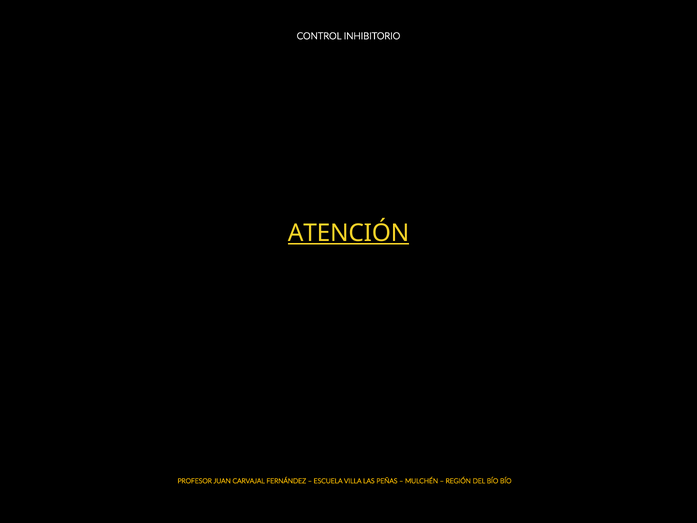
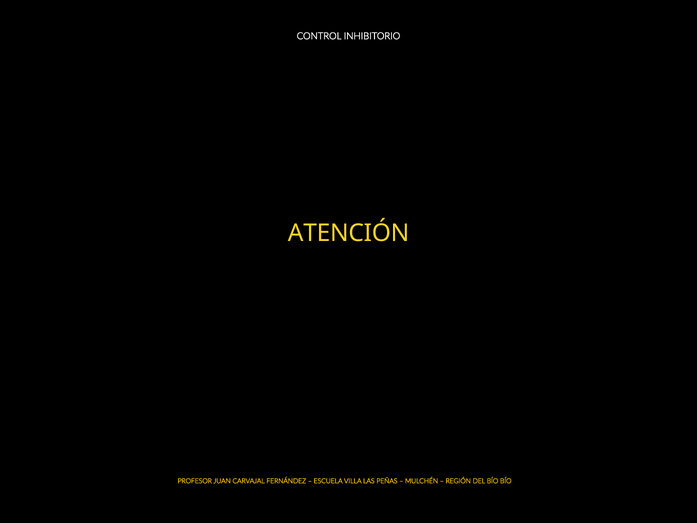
ATENCIÓN underline: present -> none (349, 233)
